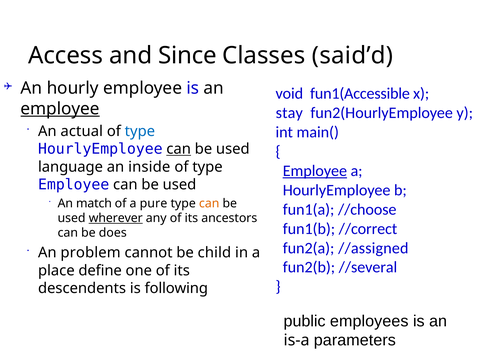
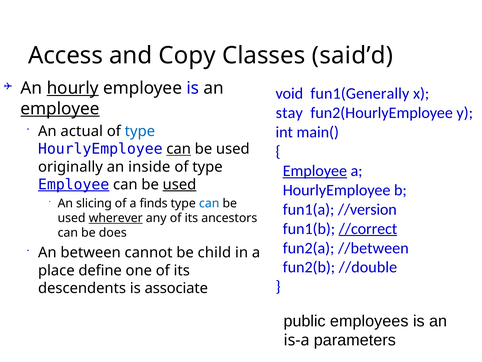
Since: Since -> Copy (187, 55)
hourly underline: none -> present (73, 88)
fun1(Accessible: fun1(Accessible -> fun1(Generally (360, 93)
language: language -> originally (70, 167)
Employee underline: none -> present (74, 184)
used underline: none -> present (179, 184)
match: match -> slicing (94, 203)
pure: pure -> finds (154, 203)
can colour: orange -> blue (209, 203)
//choose: //choose -> //version (367, 209)
//correct underline: none -> present (368, 228)
//assigned: //assigned -> //between (373, 248)
problem: problem -> between (91, 252)
//several: //several -> //double (368, 267)
following: following -> associate (176, 288)
